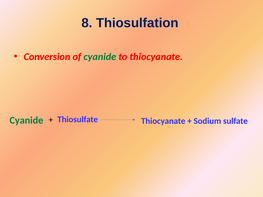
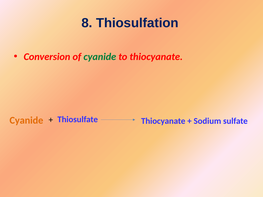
Cyanide colour: green -> orange (26, 121)
